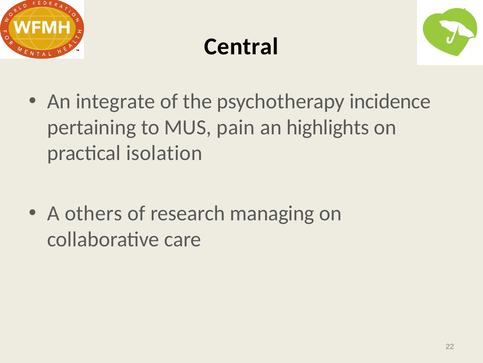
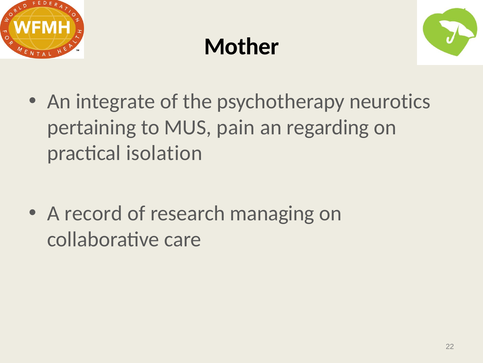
Central: Central -> Mother (242, 46)
incidence: incidence -> neurotics (390, 101)
highlights: highlights -> regarding (328, 127)
others: others -> record (93, 213)
